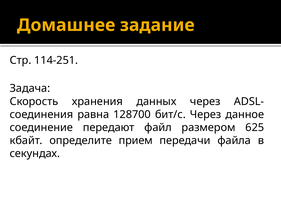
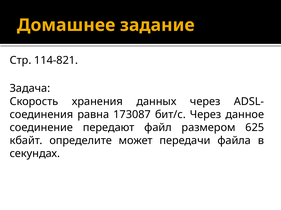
114-251: 114-251 -> 114-821 (56, 61)
128700: 128700 -> 173087 (132, 115)
прием: прием -> может (136, 141)
